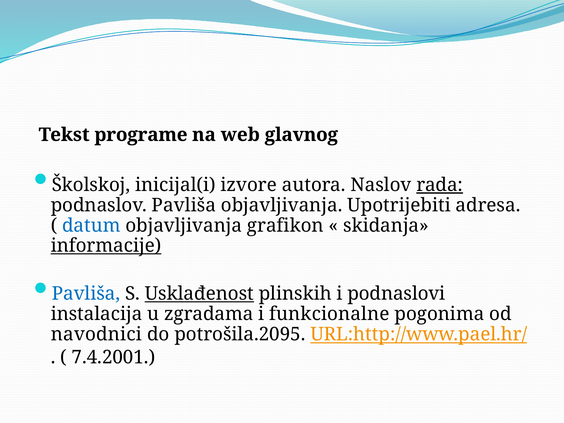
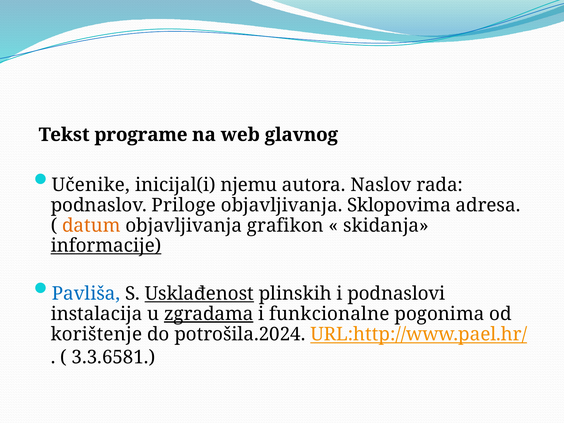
Školskoj: Školskoj -> Učenike (91, 185)
izvore: izvore -> njemu (249, 185)
rada underline: present -> none (440, 185)
podnaslov Pavliša: Pavliša -> Priloge (184, 205)
Upotrijebiti: Upotrijebiti -> Sklopovima (399, 205)
datum colour: blue -> orange (91, 225)
zgradama underline: none -> present (209, 314)
navodnici: navodnici -> korištenje (96, 334)
potrošila.2095: potrošila.2095 -> potrošila.2024 (240, 334)
7.4.2001: 7.4.2001 -> 3.3.6581 (113, 357)
